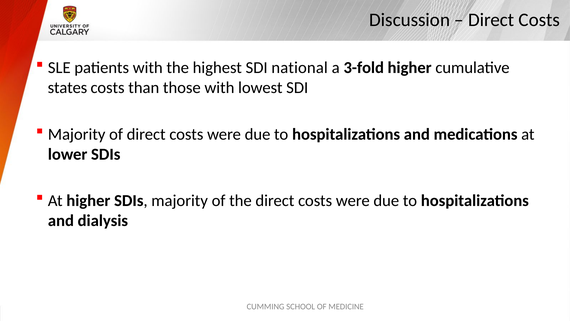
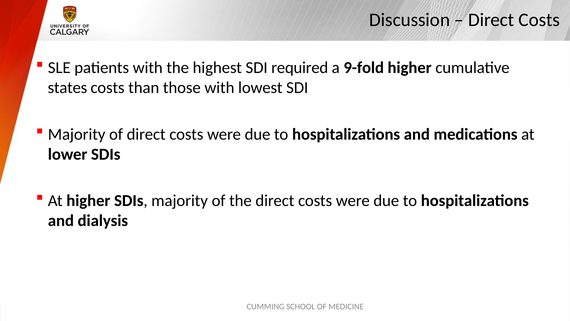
national: national -> required (300, 68)
3-fold: 3-fold -> 9-fold (364, 68)
